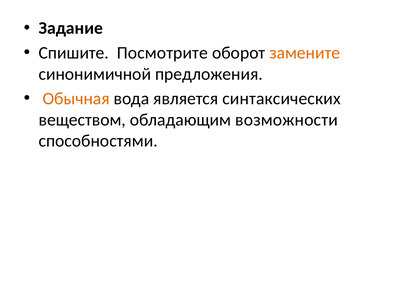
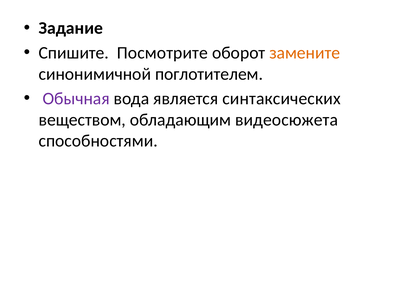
предложения: предложения -> поглотителем (209, 74)
Обычная colour: orange -> purple (76, 99)
возможности: возможности -> видеосюжета (287, 120)
